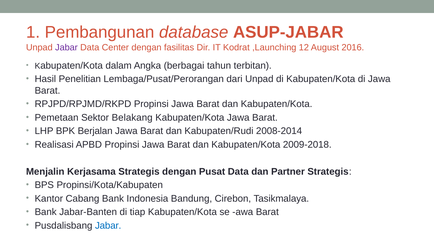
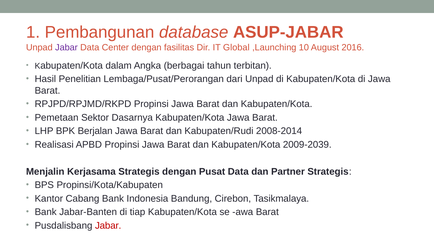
Kodrat: Kodrat -> Global (236, 47)
12: 12 -> 10 (304, 47)
Belakang: Belakang -> Dasarnya (132, 118)
2009-2018: 2009-2018 -> 2009-2039 (307, 145)
Jabar colour: blue -> red (108, 226)
